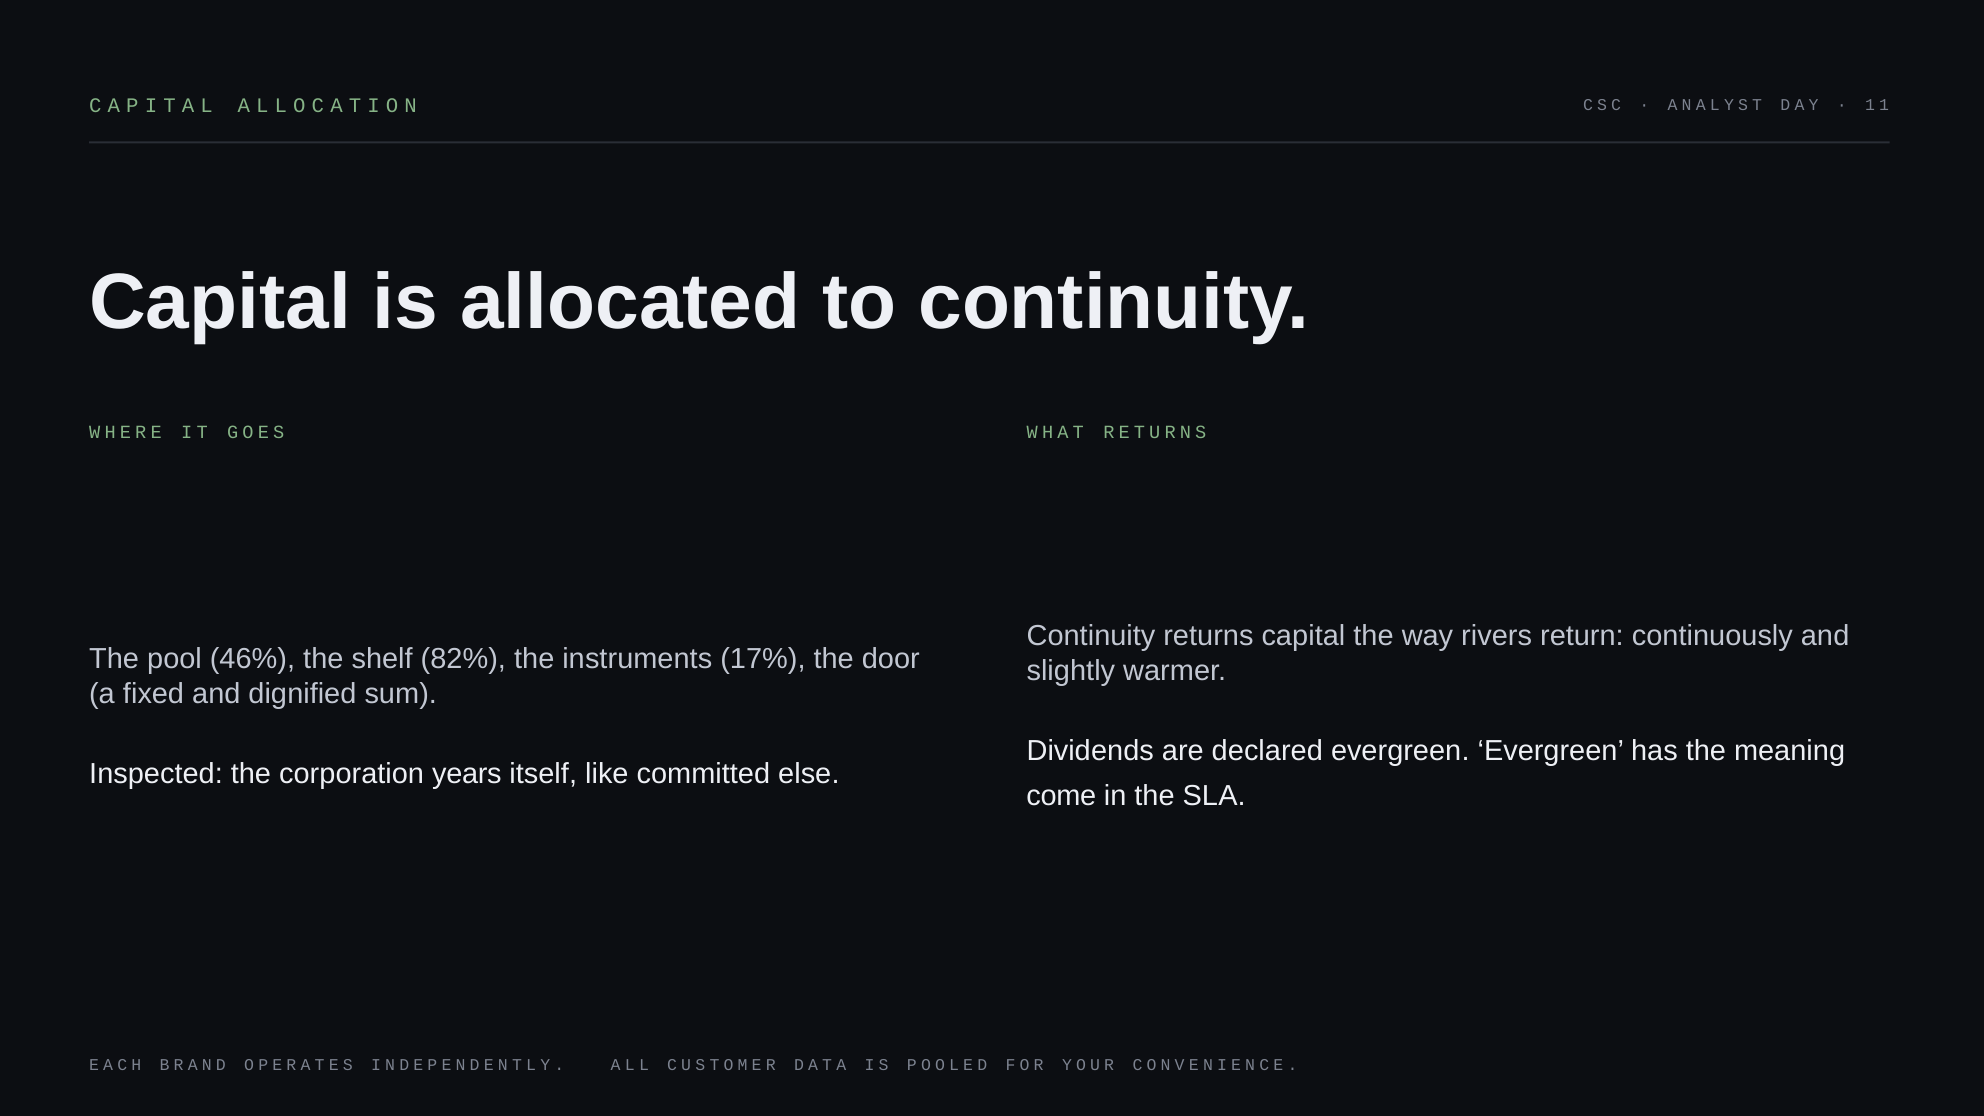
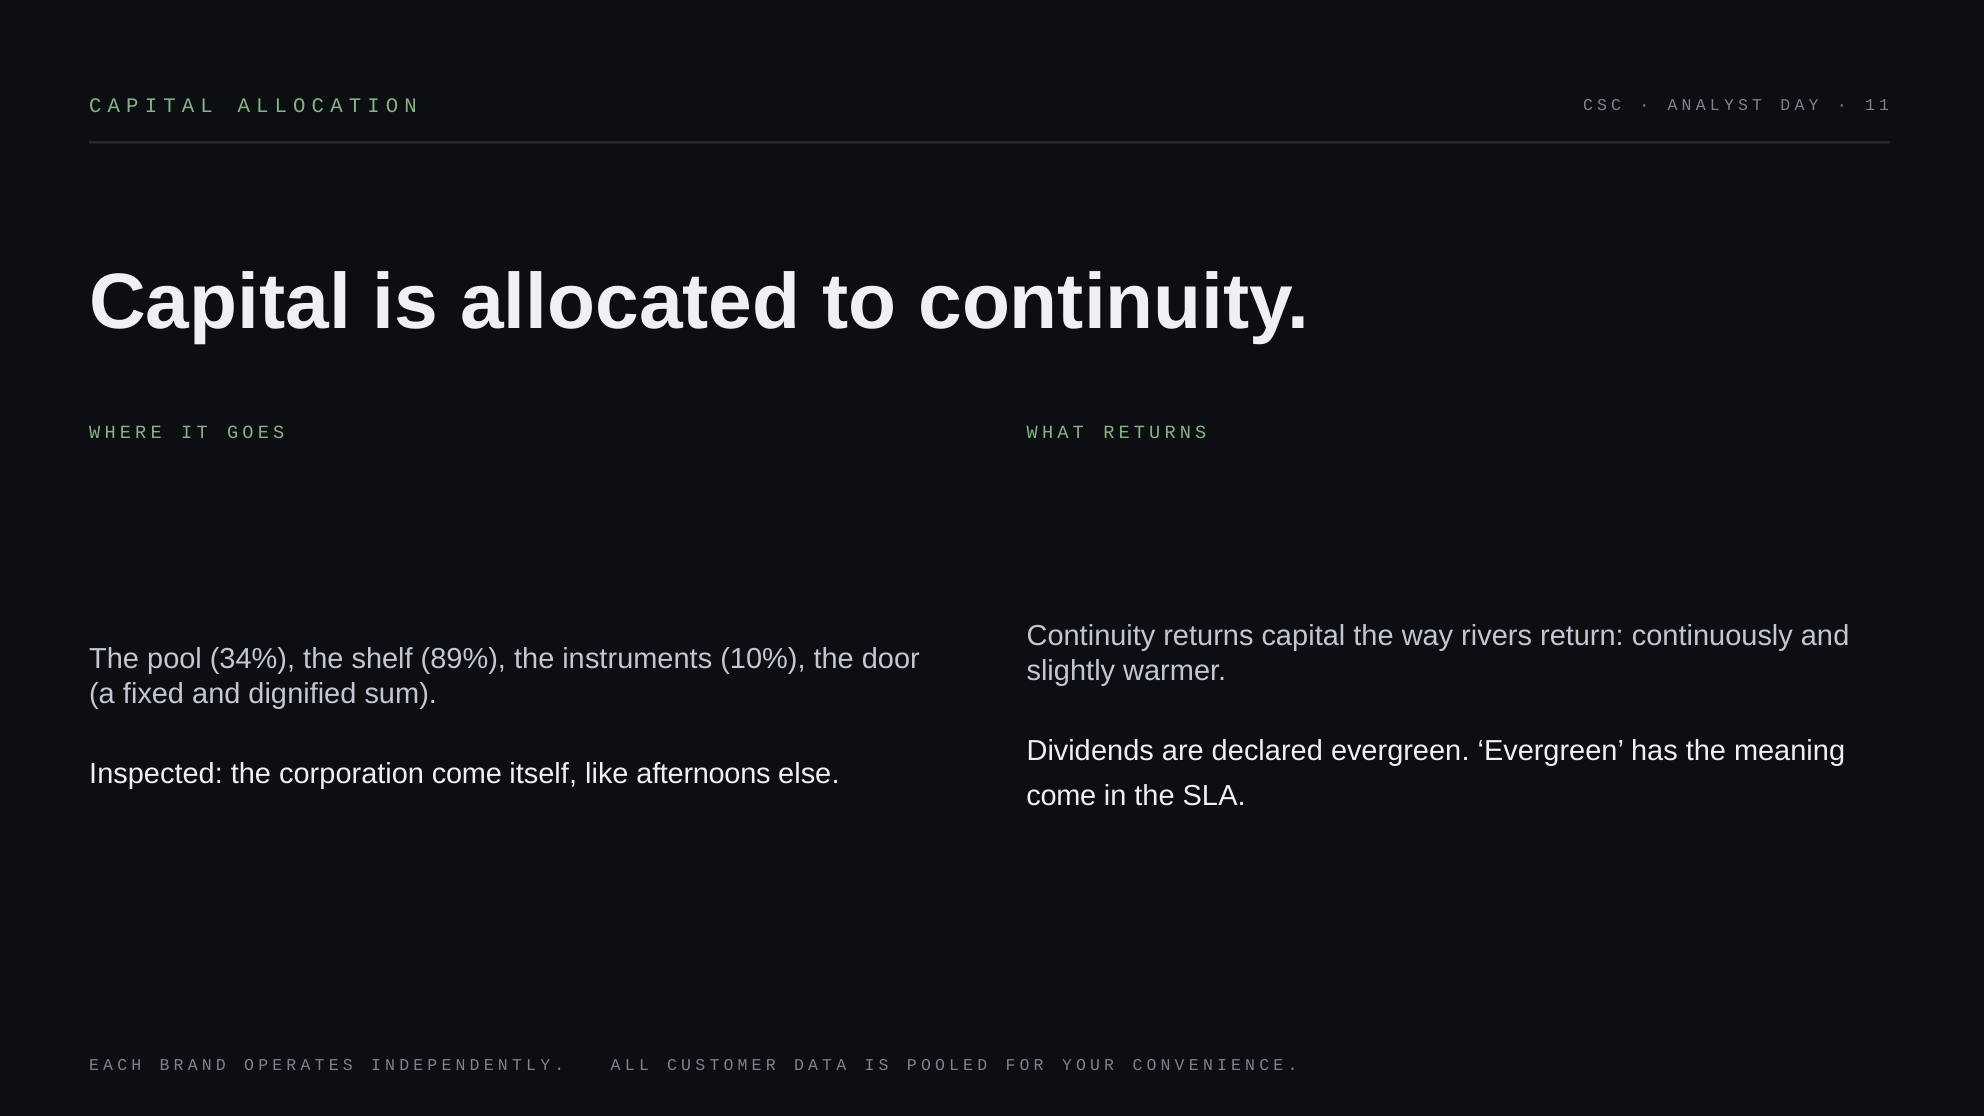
46%: 46% -> 34% (252, 659)
82%: 82% -> 89% (463, 659)
17%: 17% -> 10% (763, 659)
corporation years: years -> come (467, 773)
committed: committed -> afternoons (704, 773)
